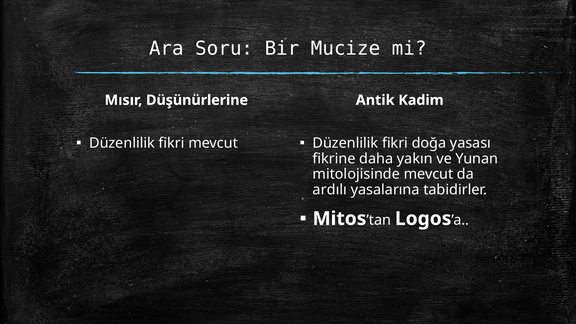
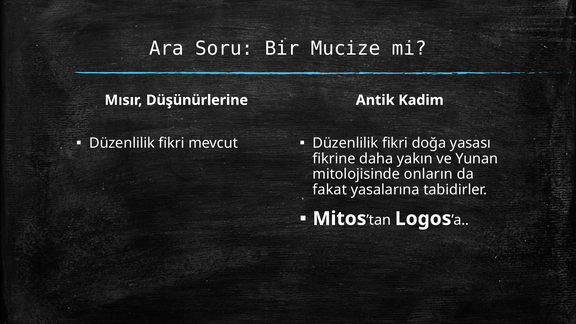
mitolojisinde mevcut: mevcut -> onların (428, 174)
ardılı: ardılı -> fakat (330, 190)
